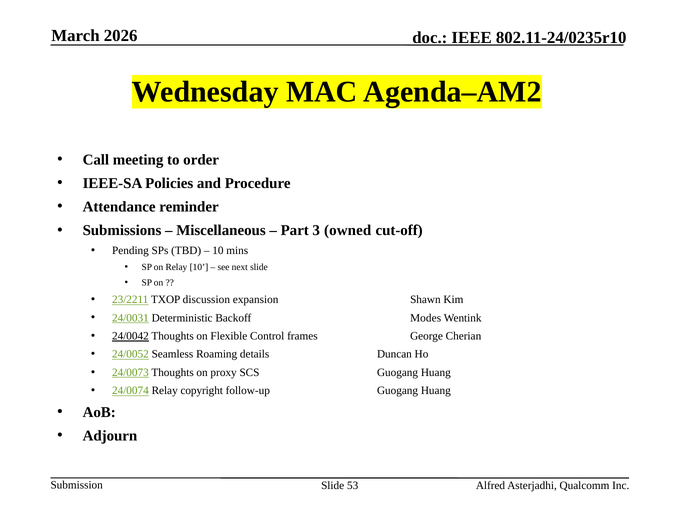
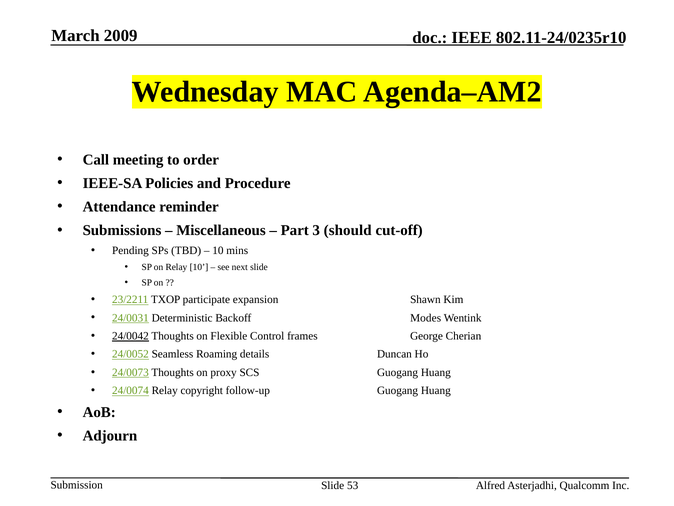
2026: 2026 -> 2009 (121, 36)
owned: owned -> should (348, 230)
discussion: discussion -> participate (206, 299)
